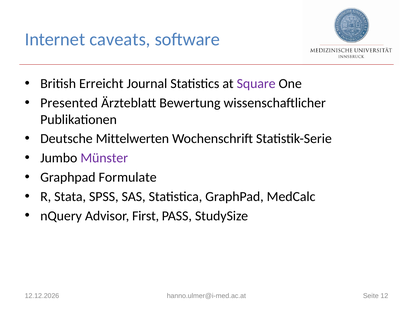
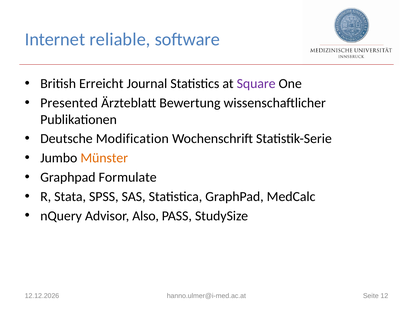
caveats: caveats -> reliable (120, 39)
Mittelwerten: Mittelwerten -> Modification (132, 139)
Münster colour: purple -> orange (104, 158)
First: First -> Also (146, 216)
